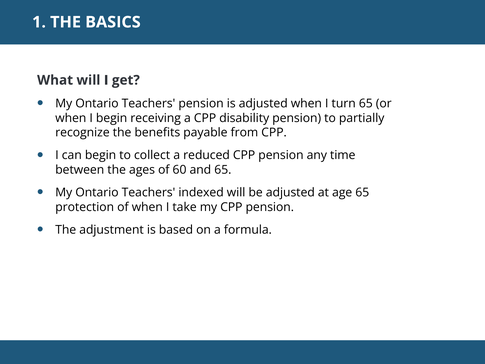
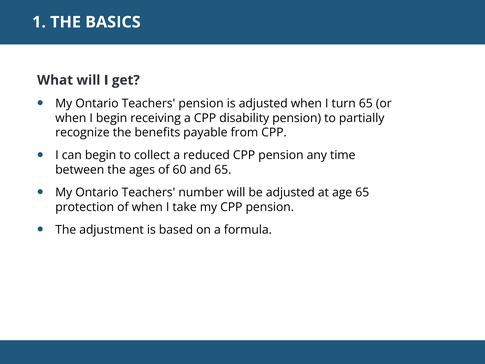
indexed: indexed -> number (201, 192)
